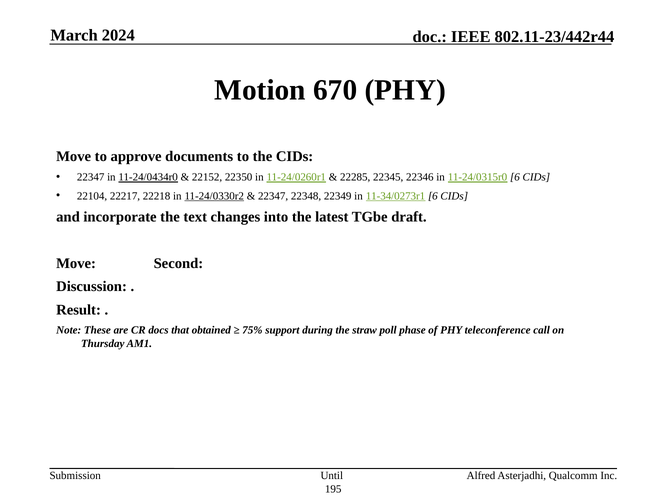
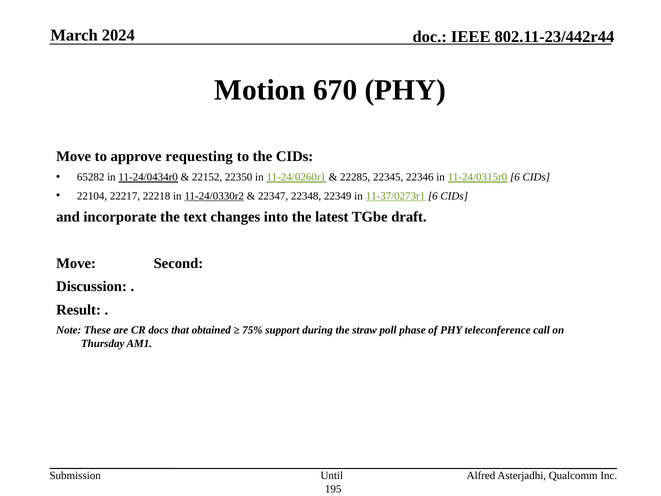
documents: documents -> requesting (199, 156)
22347: 22347 -> 65282 (91, 177)
11-34/0273r1: 11-34/0273r1 -> 11-37/0273r1 (395, 196)
